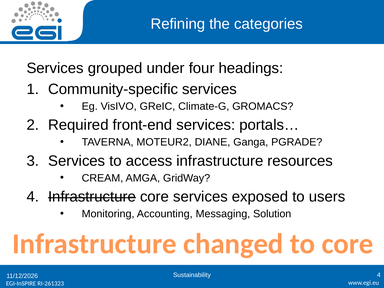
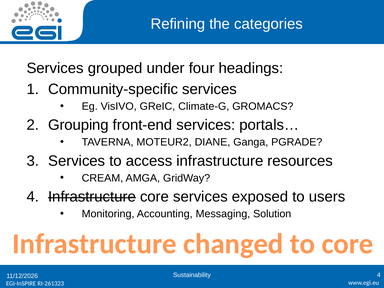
Required: Required -> Grouping (78, 125)
